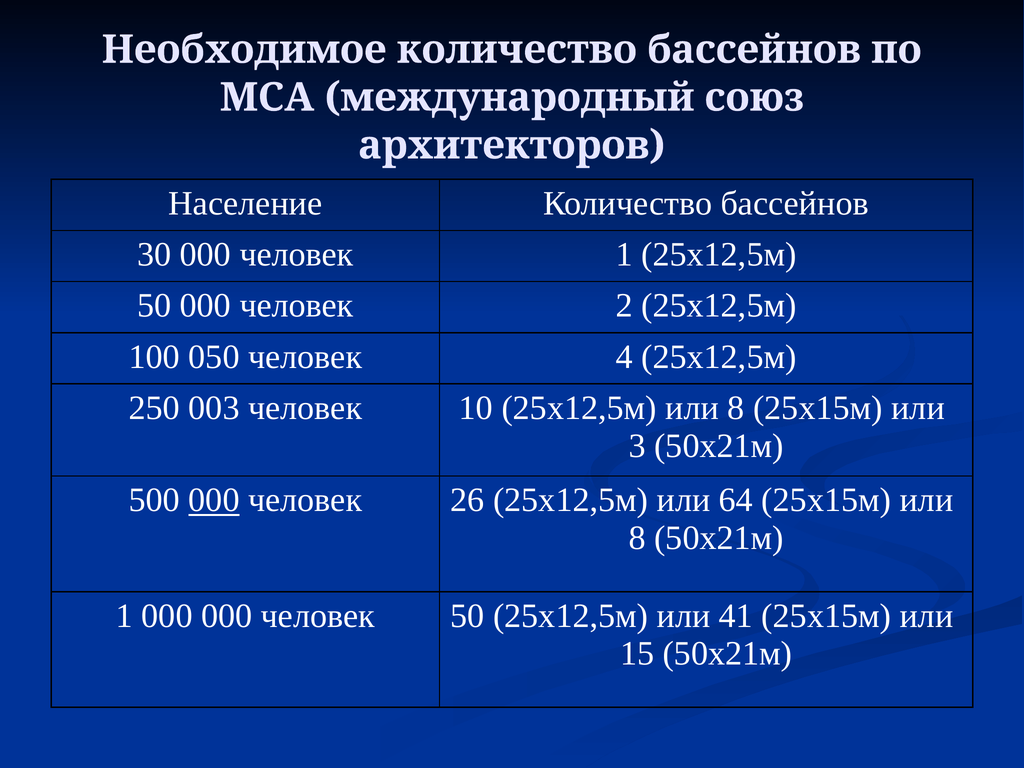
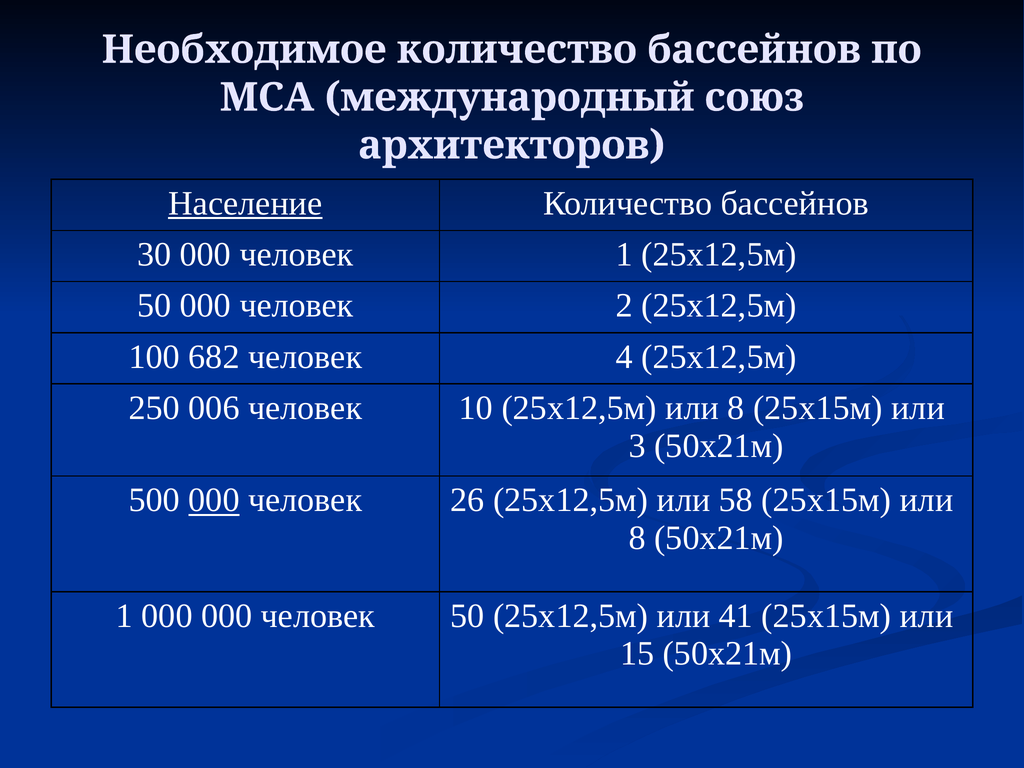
Население underline: none -> present (245, 203)
050: 050 -> 682 (214, 357)
003: 003 -> 006 (214, 408)
64: 64 -> 58 (736, 500)
